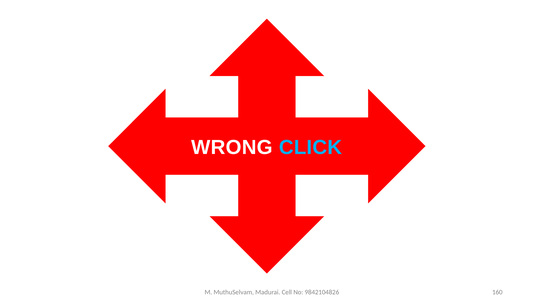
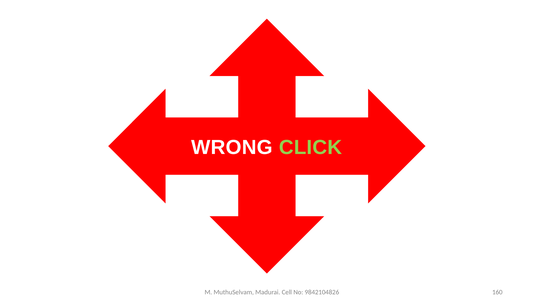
CLICK colour: light blue -> light green (310, 148)
